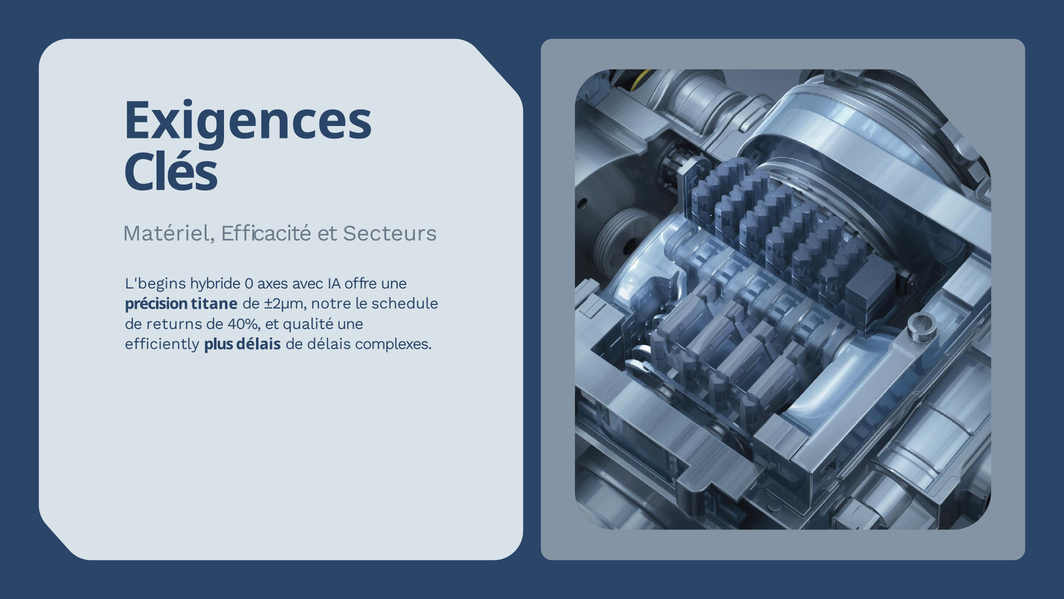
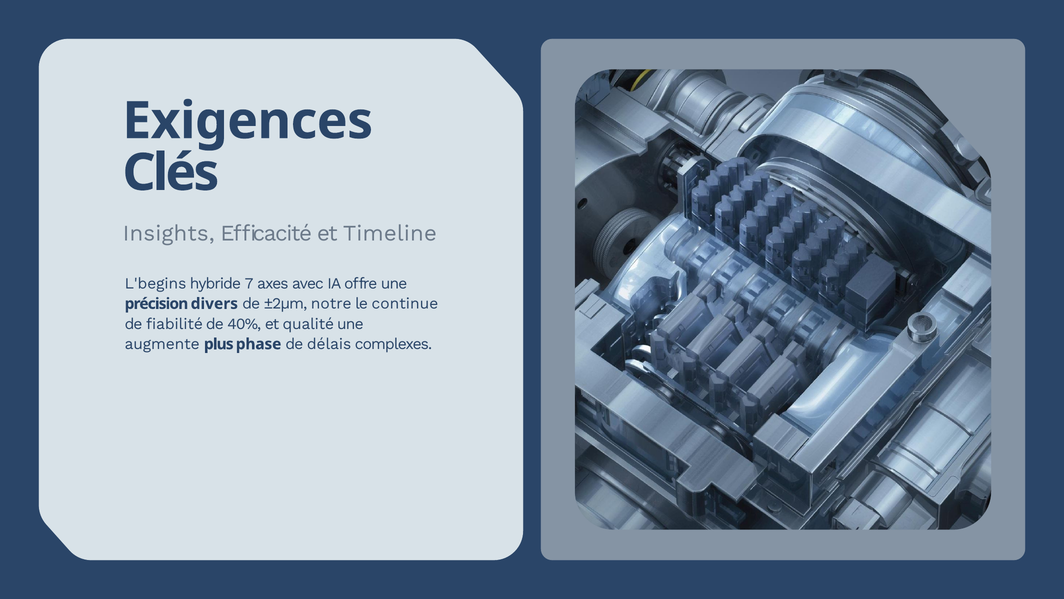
Matériel: Matériel -> Insights (169, 233)
Secteurs: Secteurs -> Timeline (390, 233)
0: 0 -> 7 (249, 283)
titane: titane -> divers (214, 304)
schedule: schedule -> continue (405, 304)
returns: returns -> fiabilité (174, 324)
efficiently: efficiently -> augmente (162, 344)
plus délais: délais -> phase (259, 344)
